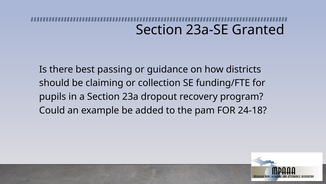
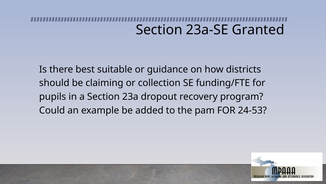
passing: passing -> suitable (115, 69)
24-18: 24-18 -> 24-53 (252, 110)
